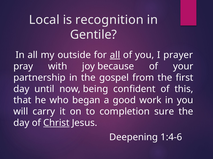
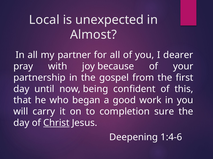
recognition: recognition -> unexpected (110, 20)
Gentile: Gentile -> Almost (93, 35)
outside: outside -> partner (74, 55)
all underline: present -> none (115, 55)
prayer: prayer -> dearer (178, 55)
